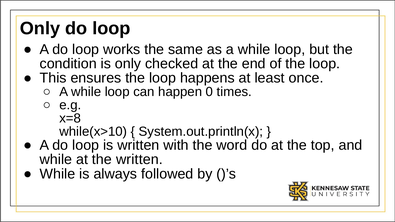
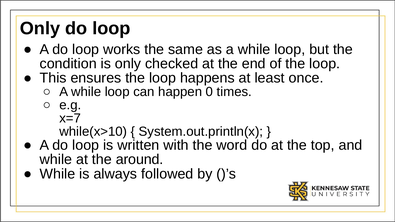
x=8: x=8 -> x=7 (70, 118)
the written: written -> around (140, 160)
